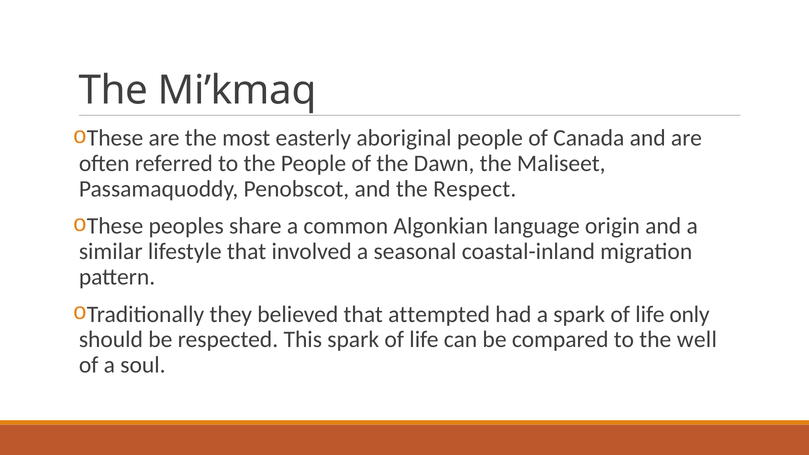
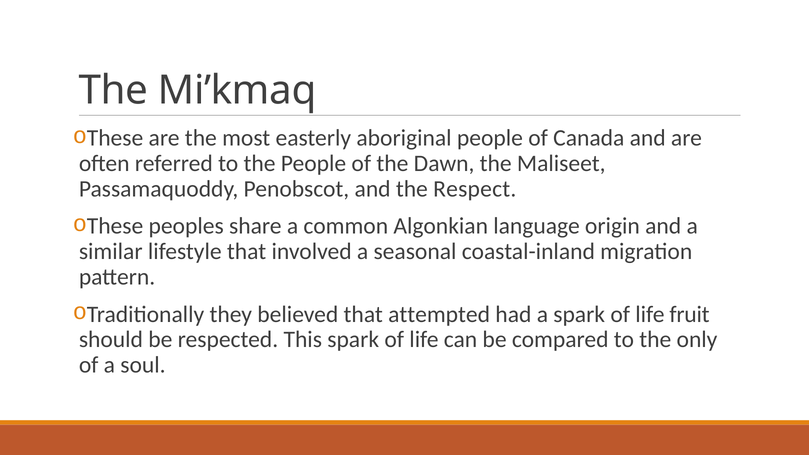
only: only -> fruit (689, 314)
well: well -> only (697, 340)
